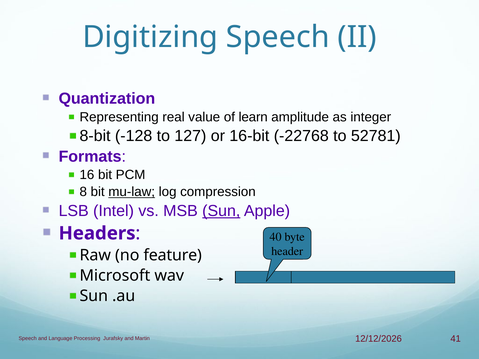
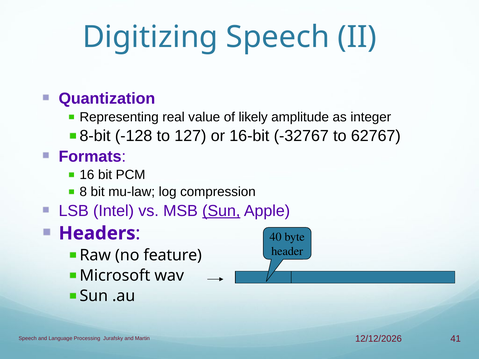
learn: learn -> likely (253, 117)
-22768: -22768 -> -32767 (301, 136)
52781: 52781 -> 62767 (376, 136)
mu-law underline: present -> none (132, 192)
